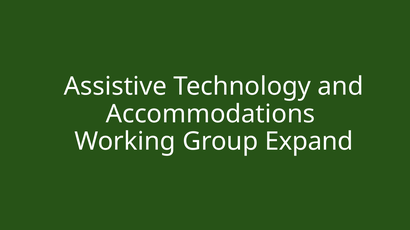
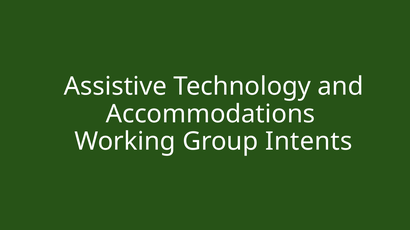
Expand: Expand -> Intents (309, 142)
